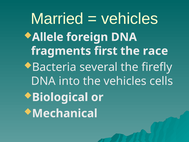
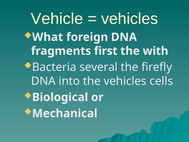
Married: Married -> Vehicle (57, 19)
Allele: Allele -> What (48, 37)
race: race -> with (156, 51)
